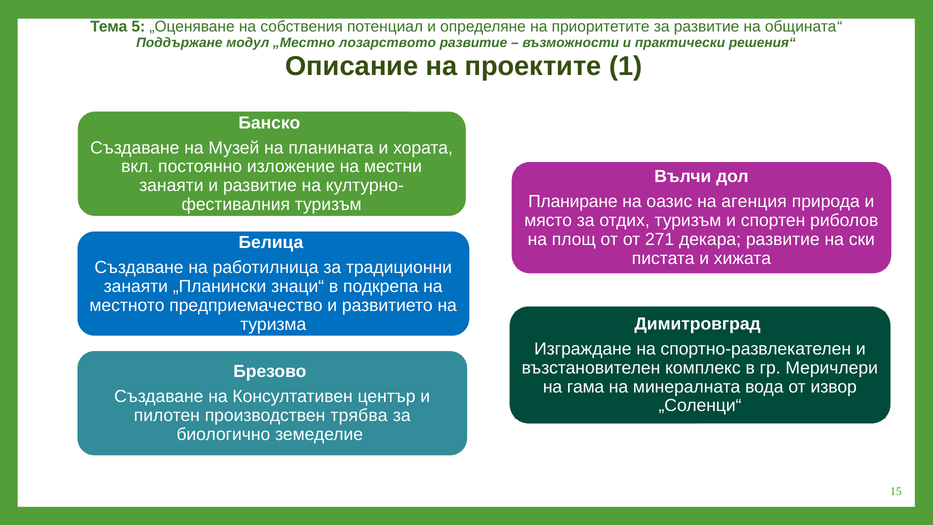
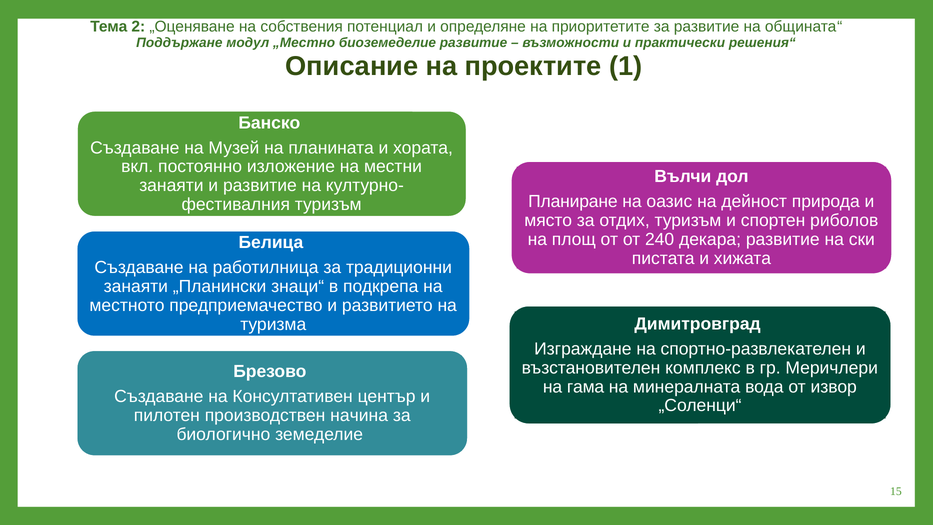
5: 5 -> 2 (138, 27)
лозарството: лозарството -> биоземеделие (388, 43)
агенция: агенция -> дейност (754, 202)
271: 271 -> 240 (660, 239)
трябва: трябва -> начина (359, 415)
